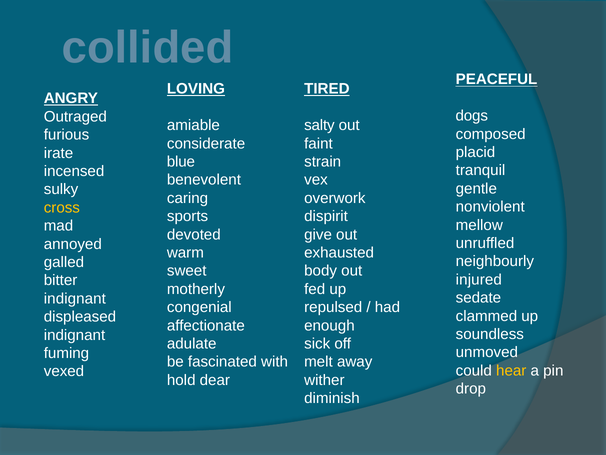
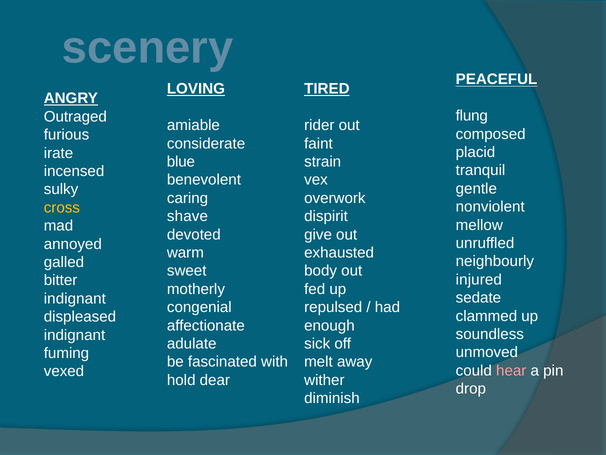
collided: collided -> scenery (148, 48)
dogs: dogs -> flung (472, 116)
salty: salty -> rider (319, 125)
sports: sports -> shave (187, 216)
hear colour: yellow -> pink (511, 370)
